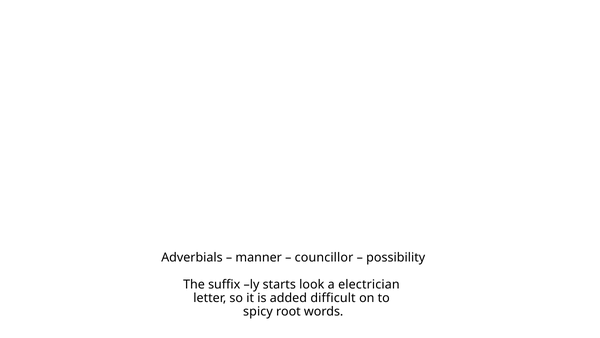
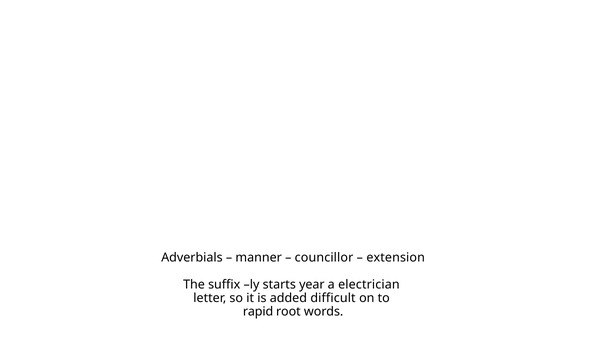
possibility: possibility -> extension (396, 257)
look: look -> year (312, 284)
spicy: spicy -> rapid (258, 311)
